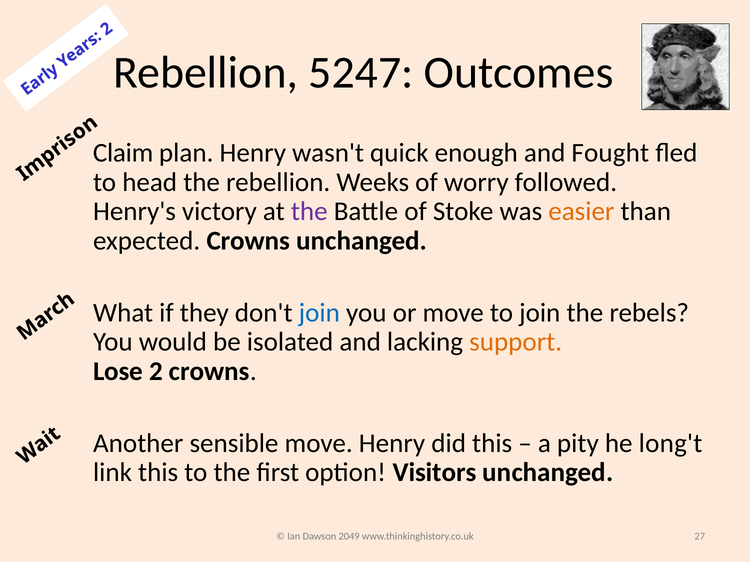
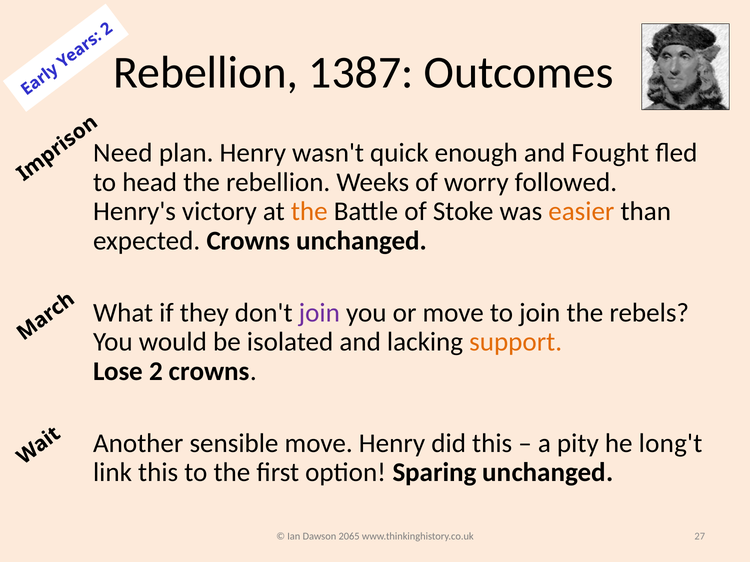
5247: 5247 -> 1387 (361, 73)
Claim: Claim -> Need (123, 153)
the colour: purple -> orange (309, 212)
join colour: blue -> purple (319, 313)
Visitors: Visitors -> Sparing (435, 473)
2049: 2049 -> 2065 (349, 537)
